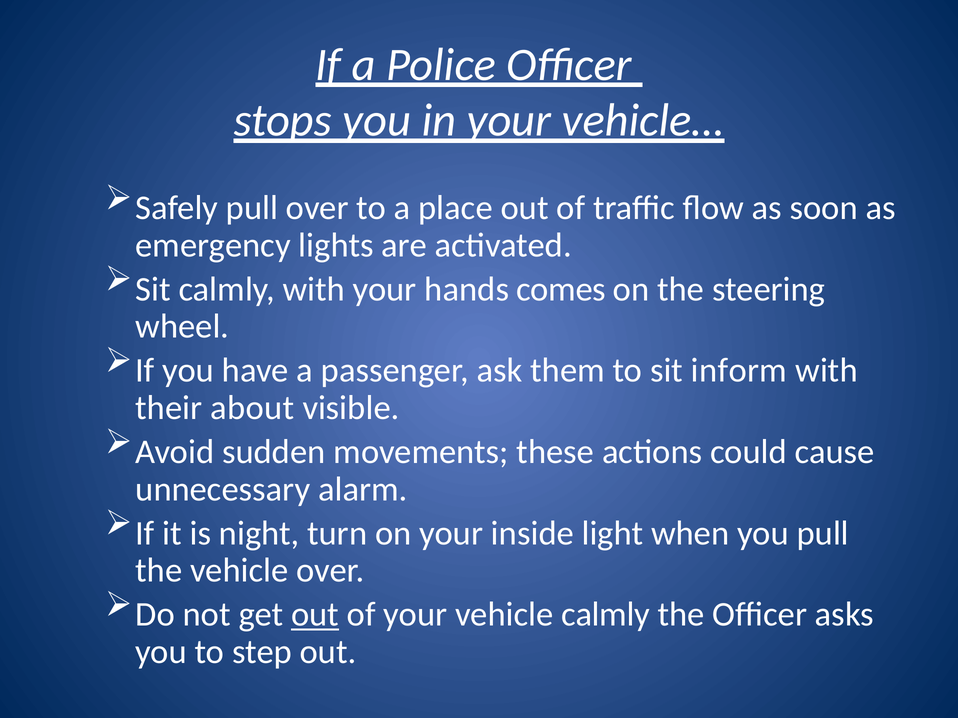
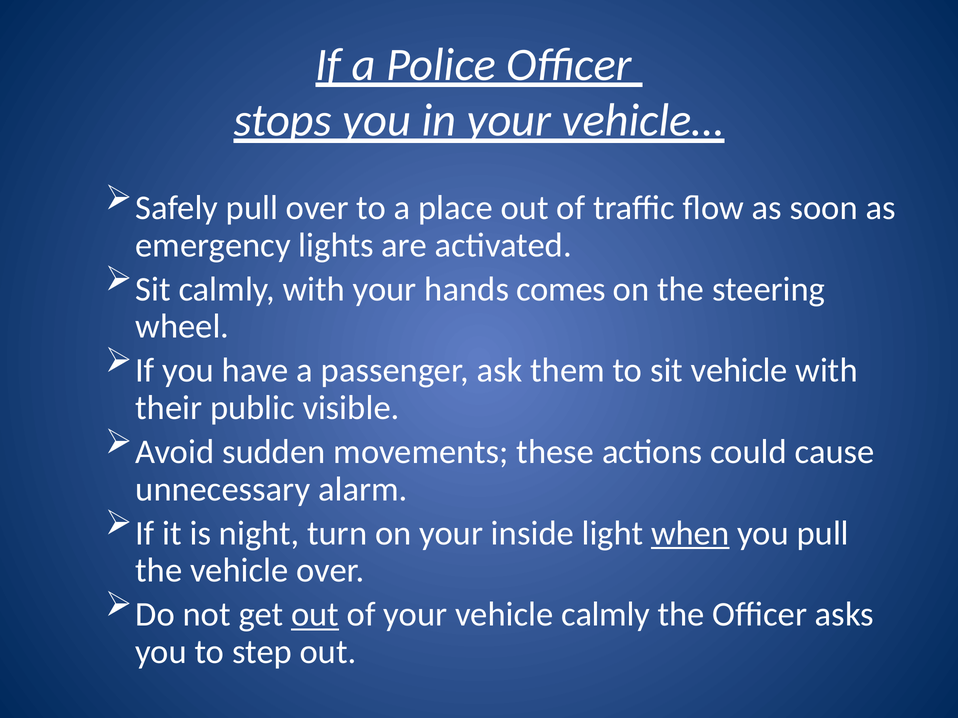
sit inform: inform -> vehicle (739, 371)
about: about -> public (252, 408)
when underline: none -> present (690, 534)
